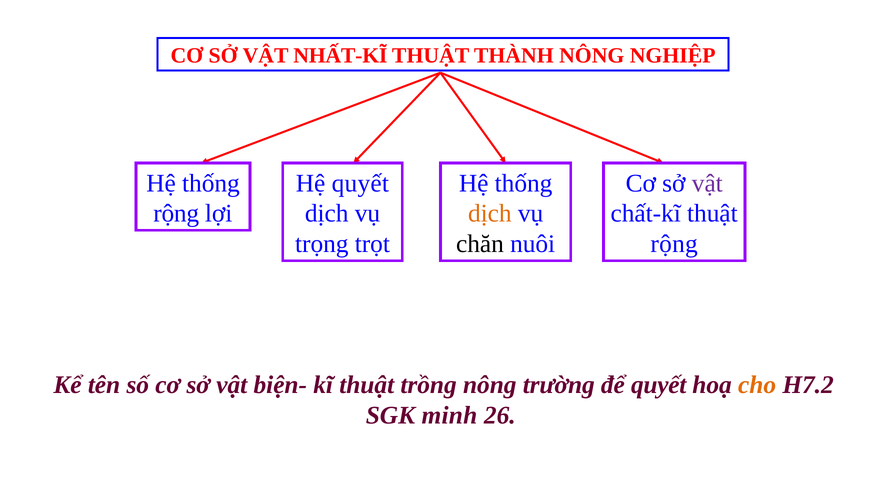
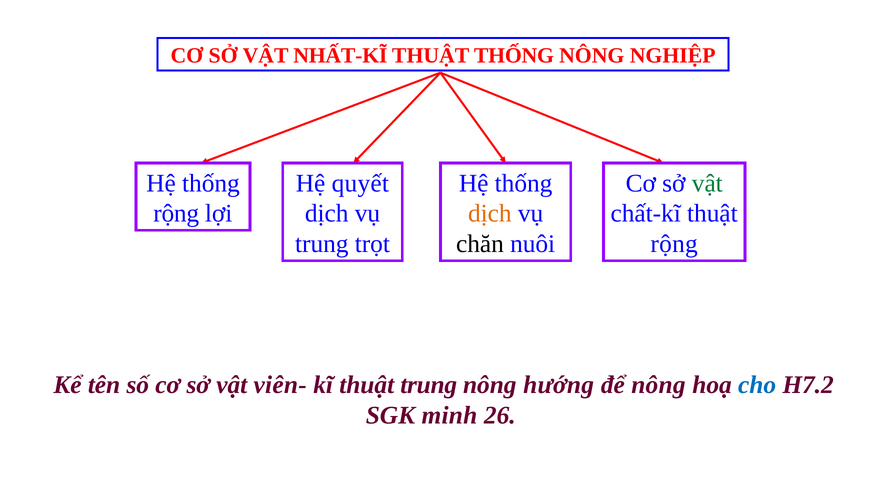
THUẬT THÀNH: THÀNH -> THỐNG (514, 56)
vật colour: purple -> green (707, 183)
trọng: trọng -> trung (322, 244)
biện-: biện- -> viên- (280, 385)
thuật trồng: trồng -> trung (429, 385)
trường: trường -> hướng (559, 385)
để quyết: quyết -> nông (658, 385)
cho colour: orange -> blue (757, 385)
